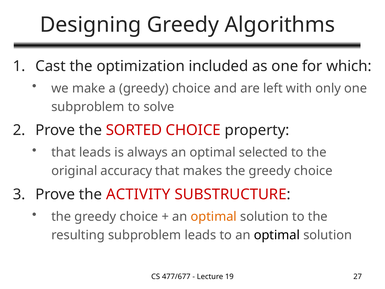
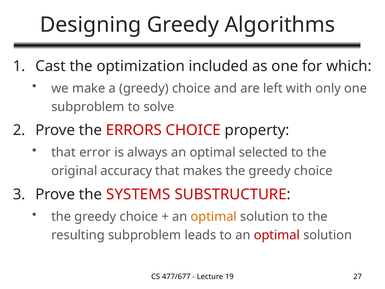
SORTED: SORTED -> ERRORS (134, 130)
that leads: leads -> error (95, 152)
ACTIVITY: ACTIVITY -> SYSTEMS (138, 194)
optimal colour: black -> red (277, 235)
